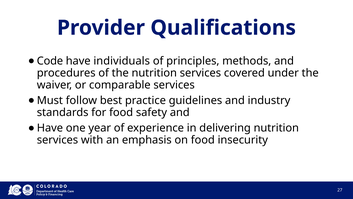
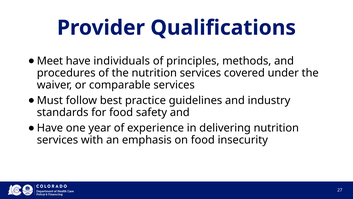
Code: Code -> Meet (50, 61)
